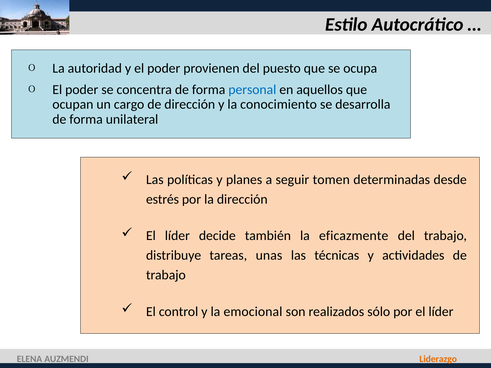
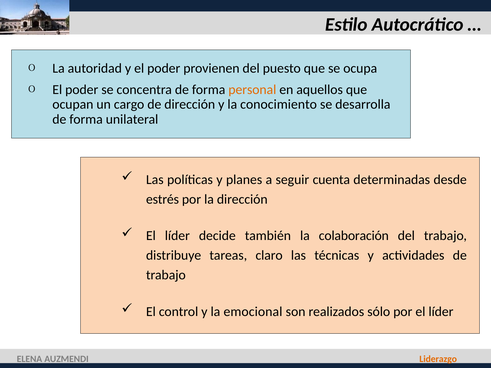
personal colour: blue -> orange (252, 90)
tomen: tomen -> cuenta (331, 180)
eficazmente: eficazmente -> colaboración (354, 236)
unas: unas -> claro (269, 256)
